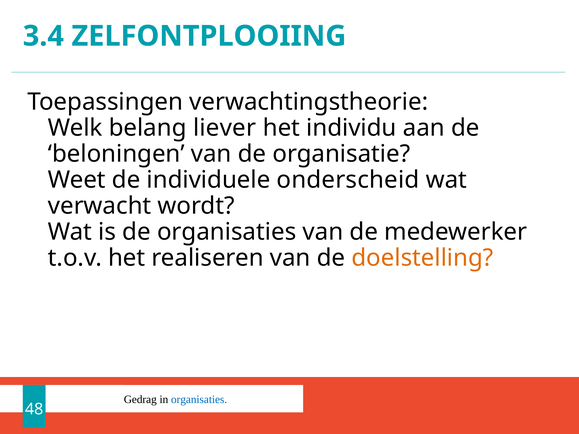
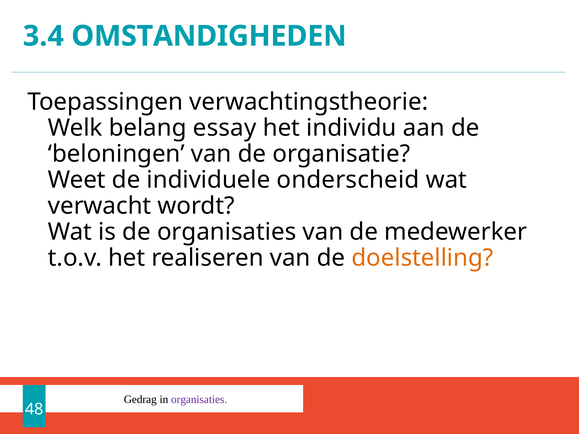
ZELFONTPLOOIING: ZELFONTPLOOIING -> OMSTANDIGHEDEN (209, 36)
liever: liever -> essay (225, 128)
organisaties colour: blue -> purple (199, 400)
